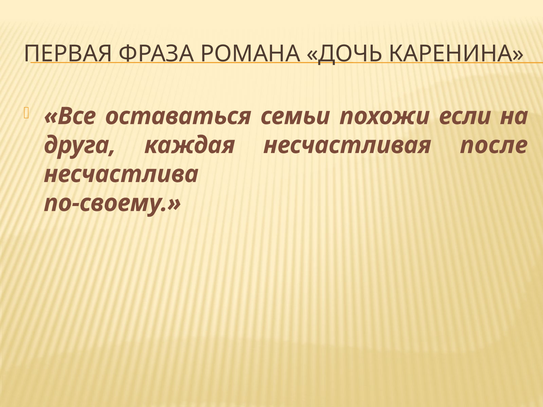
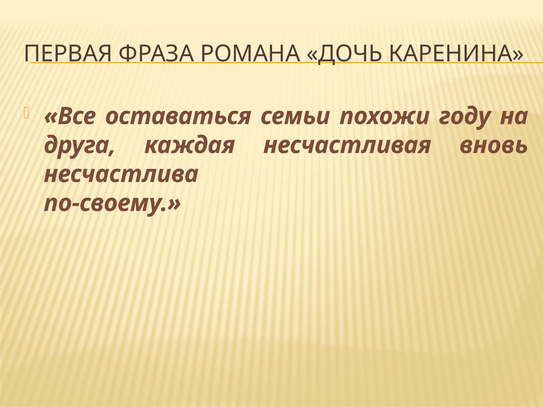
если: если -> году (465, 116)
после: после -> вновь (494, 145)
